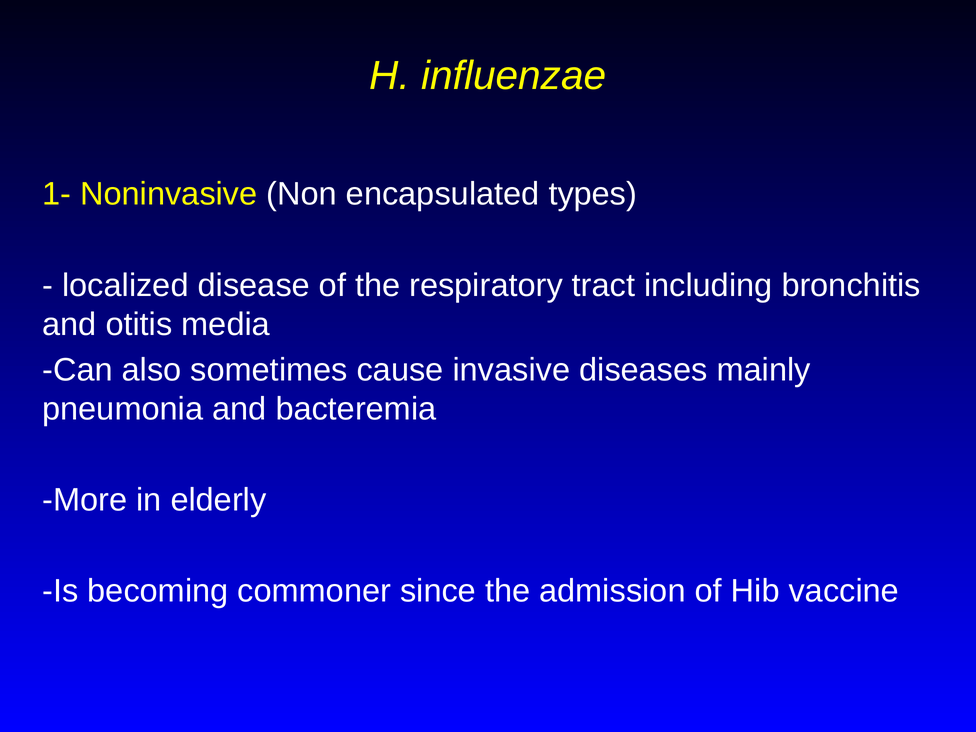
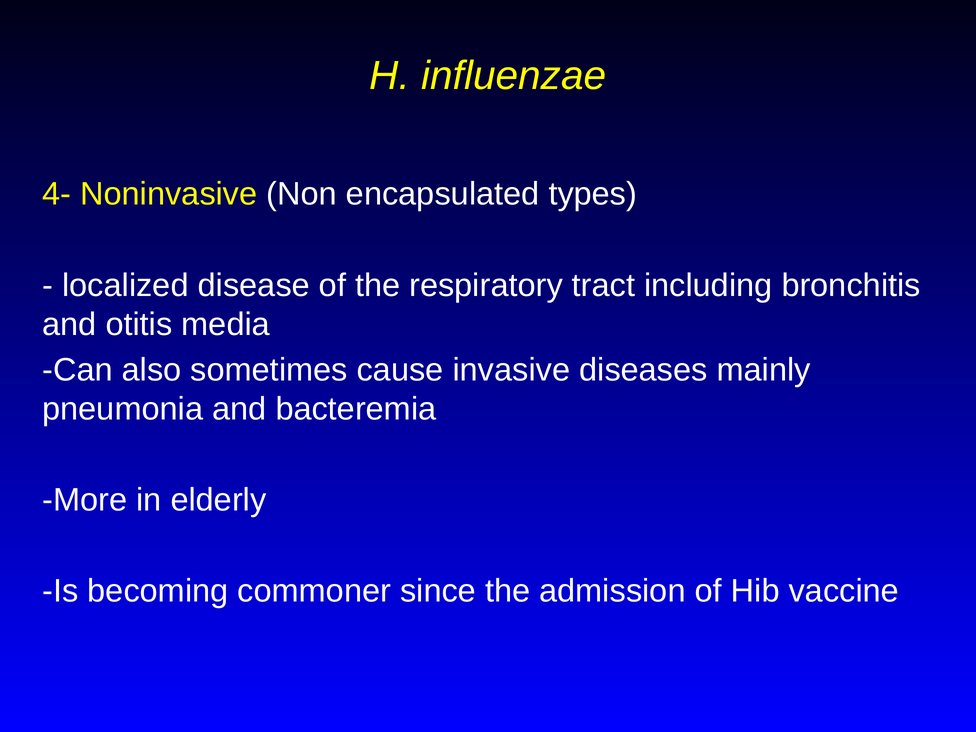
1-: 1- -> 4- (57, 194)
